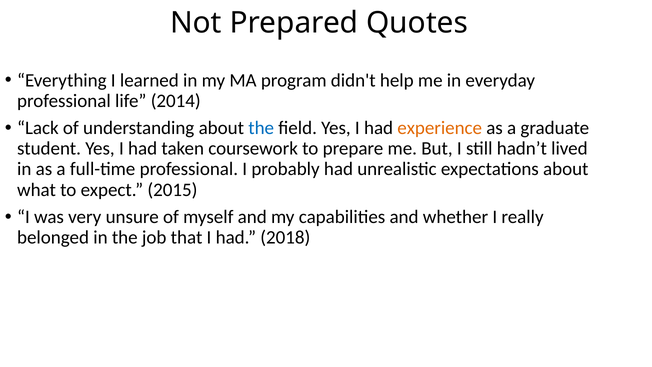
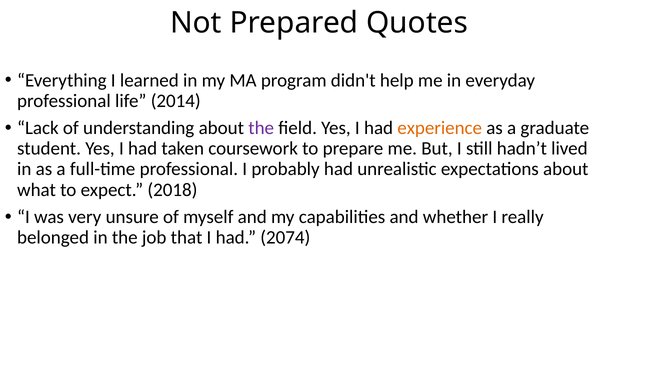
the colour: blue -> purple (261, 128)
2015: 2015 -> 2018 (172, 190)
2018: 2018 -> 2074 (285, 237)
